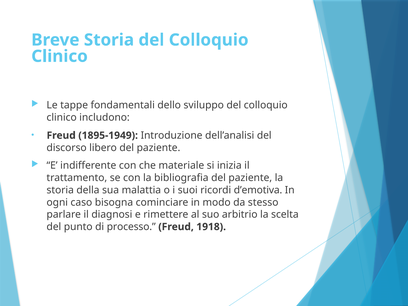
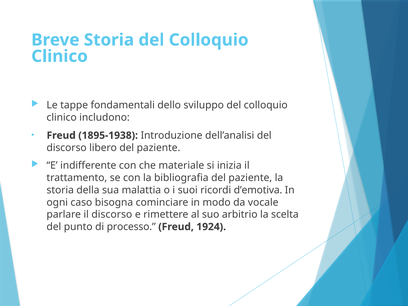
1895-1949: 1895-1949 -> 1895-1938 (108, 135)
stesso: stesso -> vocale (263, 202)
il diagnosi: diagnosi -> discorso (112, 215)
1918: 1918 -> 1924 (211, 227)
